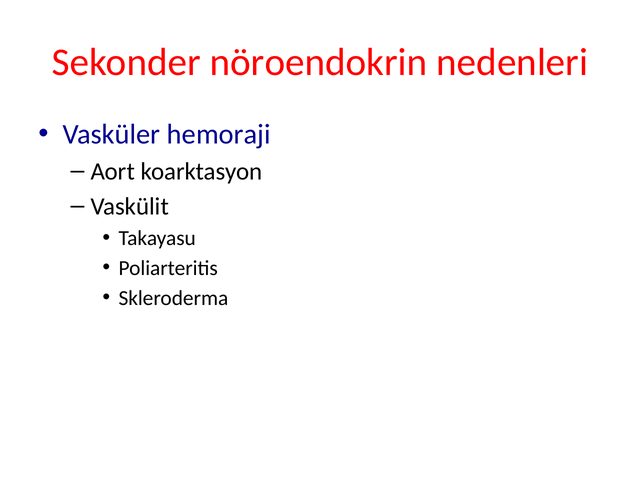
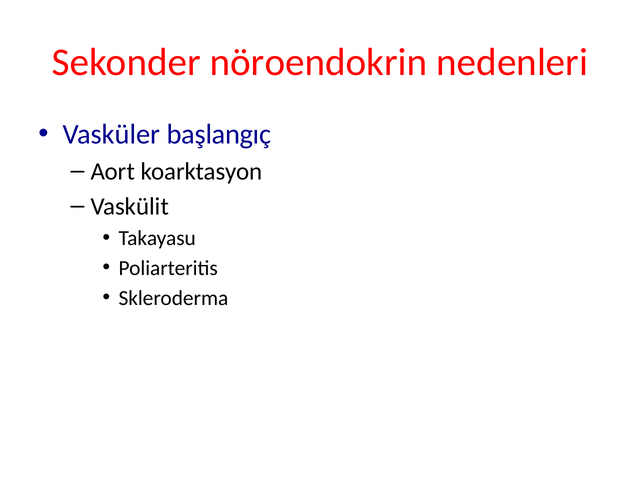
hemoraji: hemoraji -> başlangıç (219, 134)
